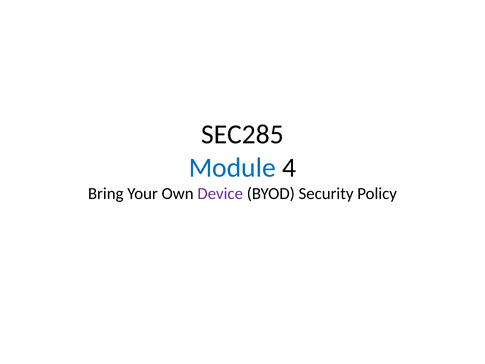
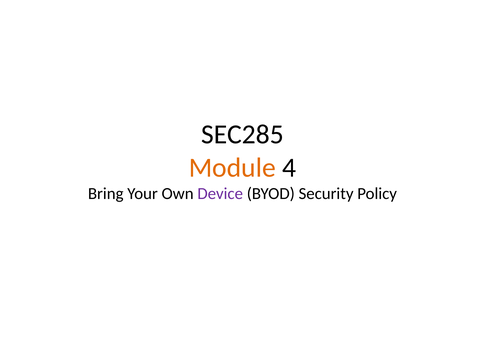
Module colour: blue -> orange (232, 168)
